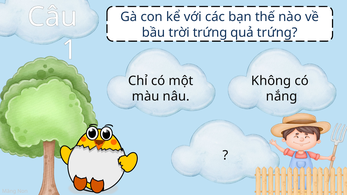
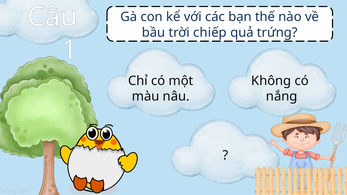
trời trứng: trứng -> chiếp (210, 33)
